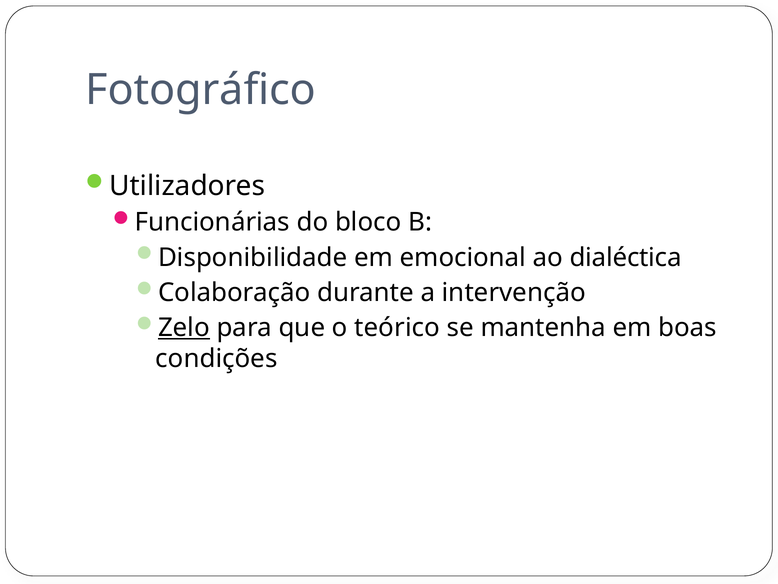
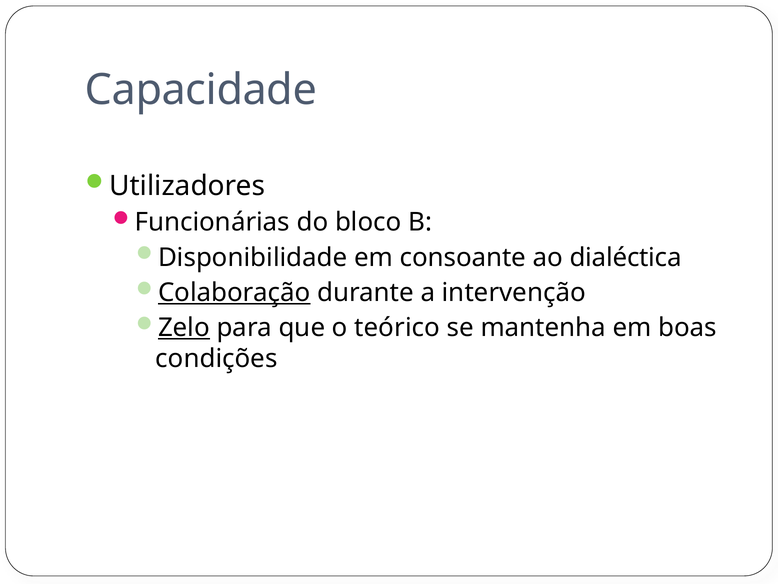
Fotográfico: Fotográfico -> Capacidade (201, 90)
emocional: emocional -> consoante (463, 257)
Colaboração underline: none -> present (234, 292)
